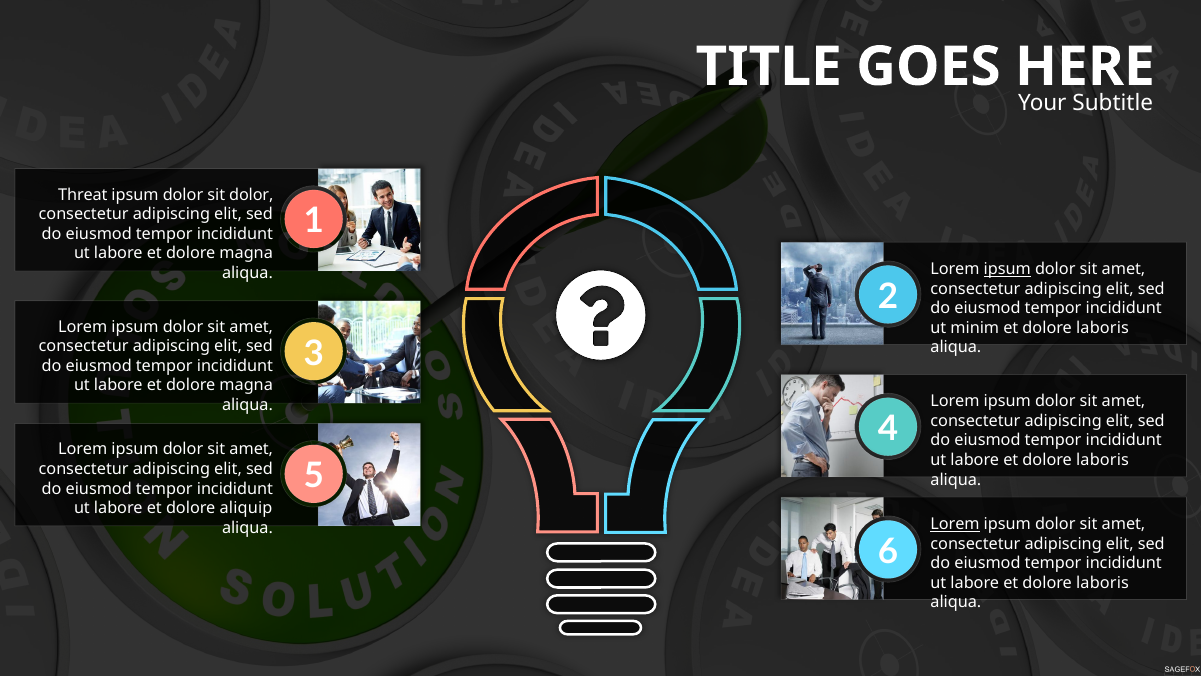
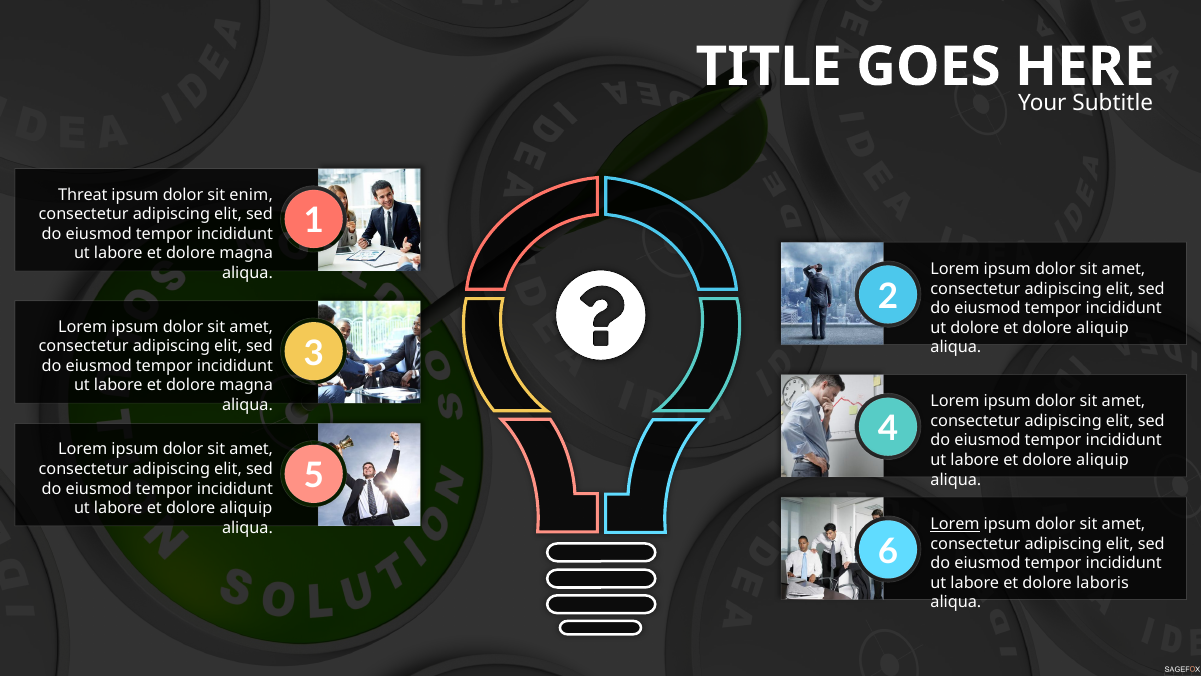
sit dolor: dolor -> enim (251, 195)
ipsum underline: present -> none (1007, 269)
ut minim: minim -> dolore (975, 328)
laboris: laboris -> aliquip (1103, 328)
laboris: laboris -> aliquip (1103, 460)
